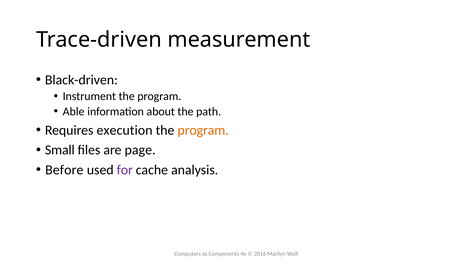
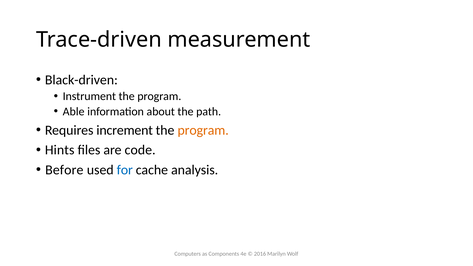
execution: execution -> increment (125, 130)
Small: Small -> Hints (60, 150)
page: page -> code (140, 150)
for colour: purple -> blue (125, 170)
